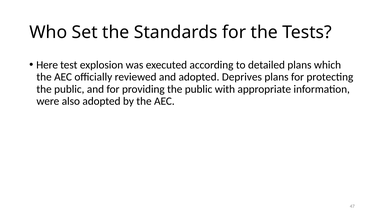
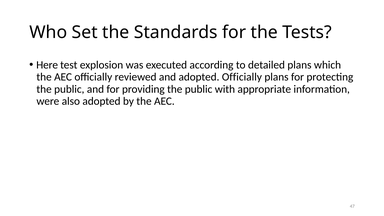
adopted Deprives: Deprives -> Officially (242, 77)
